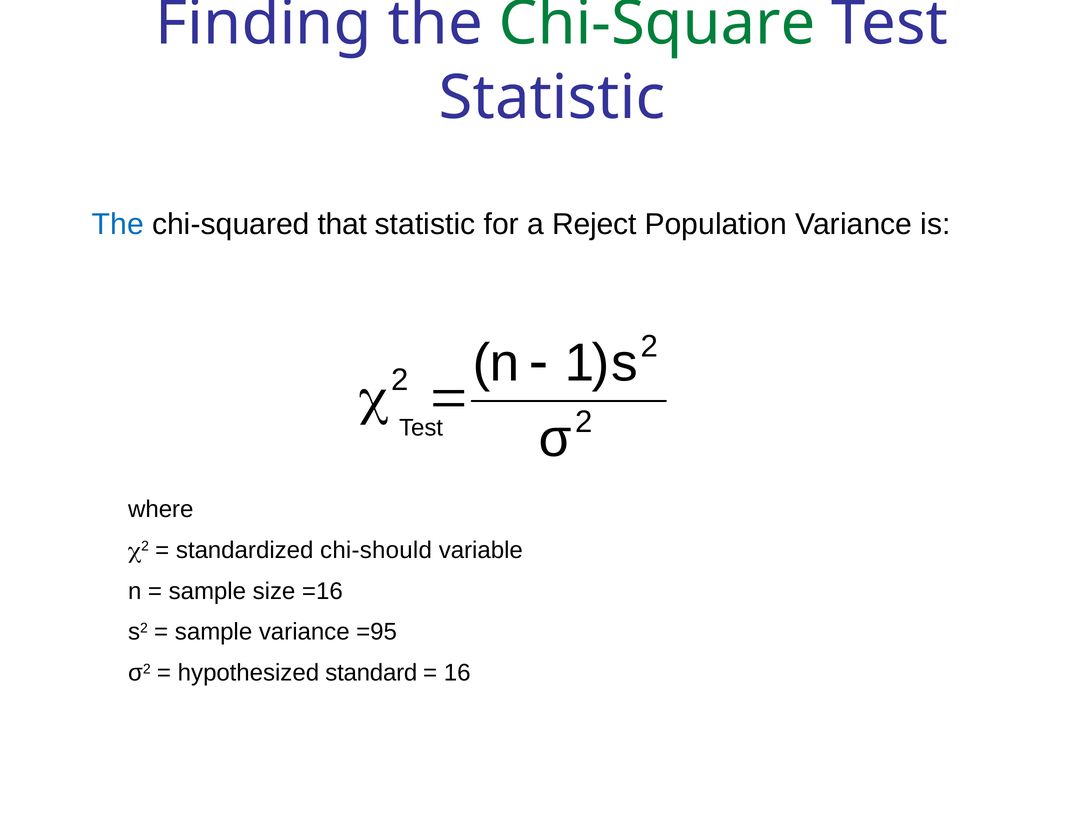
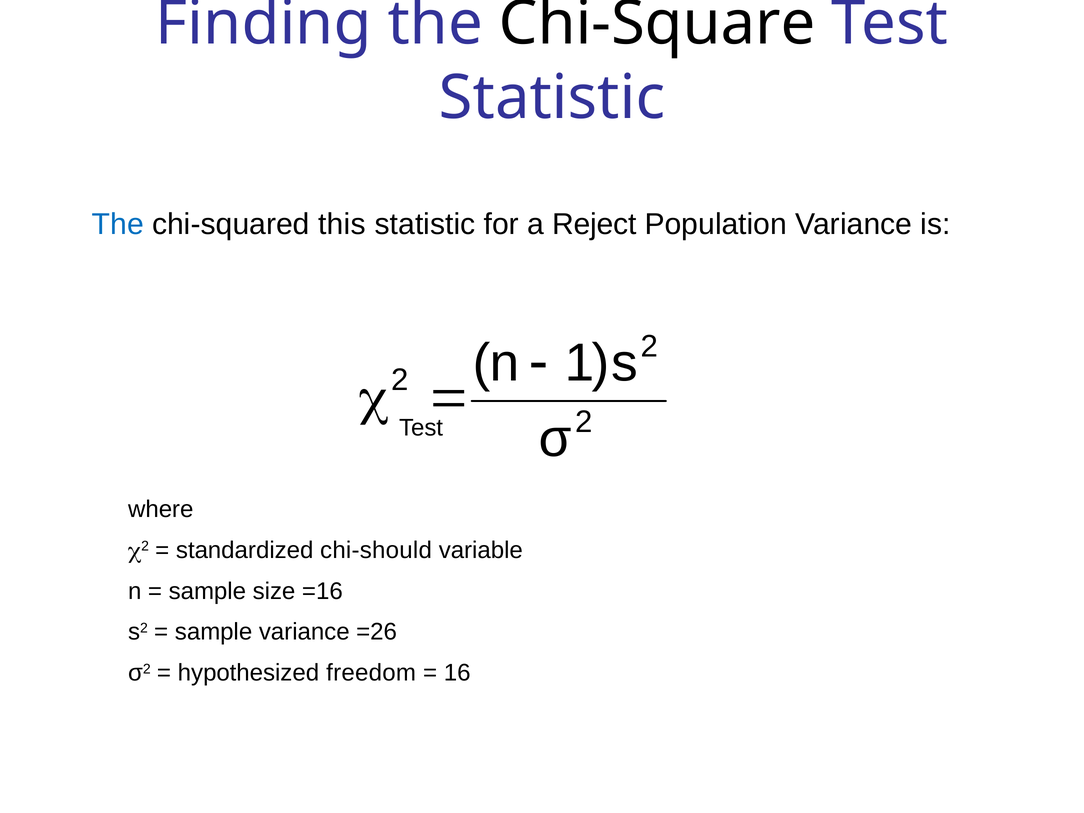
Chi-Square colour: green -> black (657, 24)
that: that -> this (342, 224)
=95: =95 -> =26 (377, 632)
standard: standard -> freedom (371, 673)
